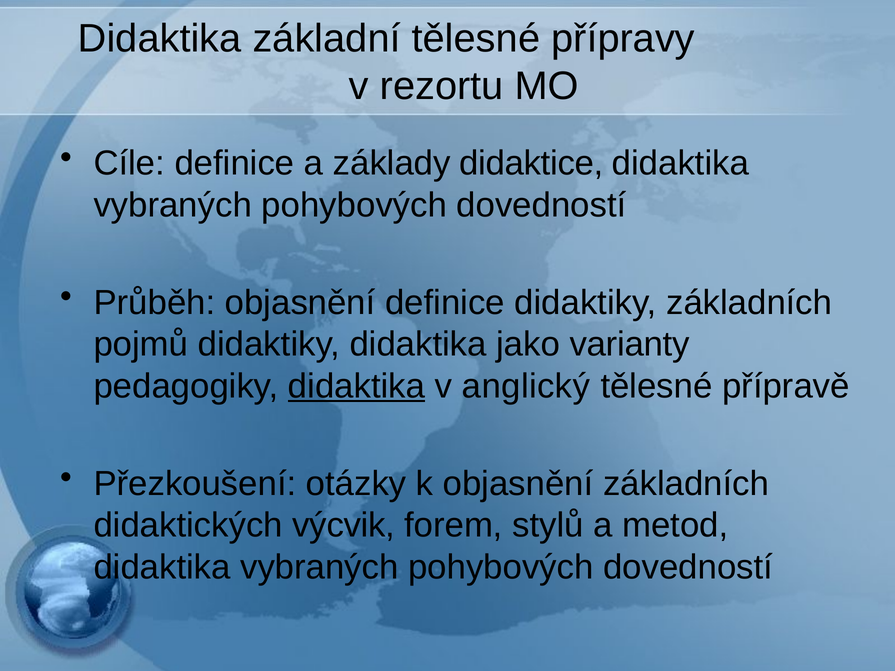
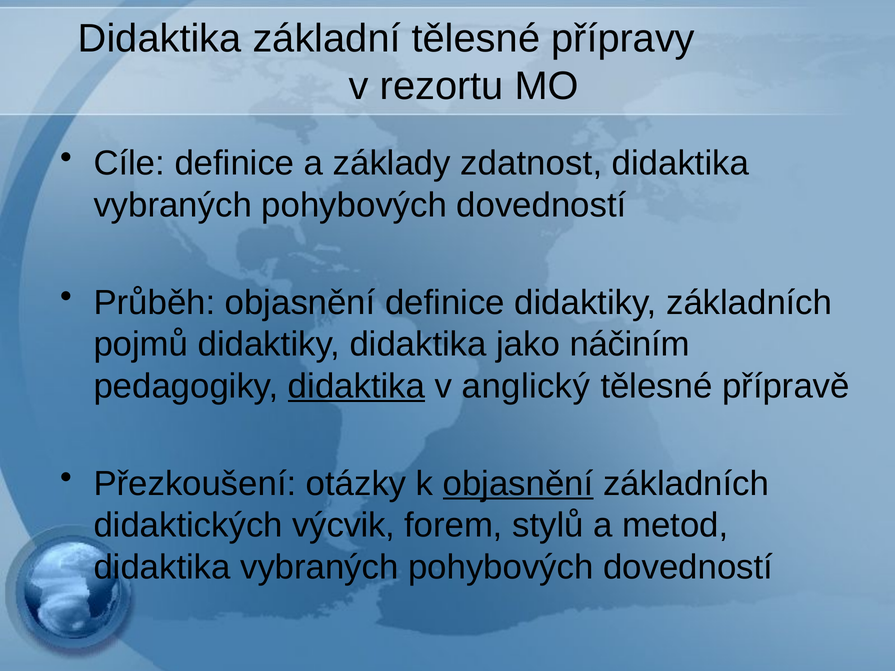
didaktice: didaktice -> zdatnost (531, 163)
varianty: varianty -> náčiním (630, 344)
objasnění underline: none -> present (518, 484)
